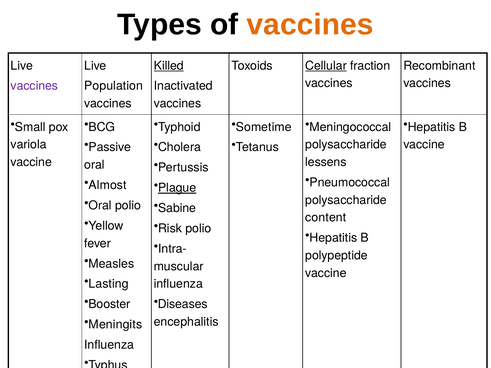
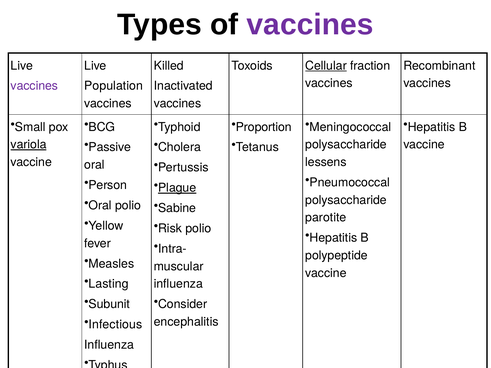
vaccines colour: orange -> purple (310, 25)
Killed underline: present -> none (169, 66)
Sometime: Sometime -> Proportion (264, 127)
variola underline: none -> present (29, 145)
Almost: Almost -> Person (108, 185)
content: content -> parotite (326, 218)
Booster: Booster -> Subunit (109, 304)
Diseases: Diseases -> Consider (183, 304)
Meningits: Meningits -> Infectious (115, 325)
